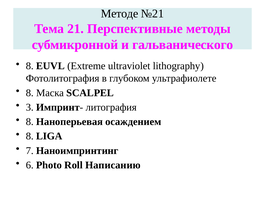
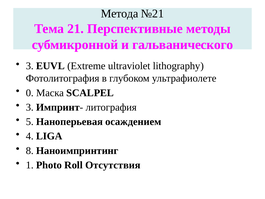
Методе: Методе -> Метода (120, 14)
8: 8 -> 3 (30, 66)
8: 8 -> 0 (30, 93)
8: 8 -> 5 (30, 122)
8: 8 -> 4 (30, 136)
7: 7 -> 8 (30, 150)
6: 6 -> 1 (30, 165)
Написанию: Написанию -> Отсутствия (113, 165)
